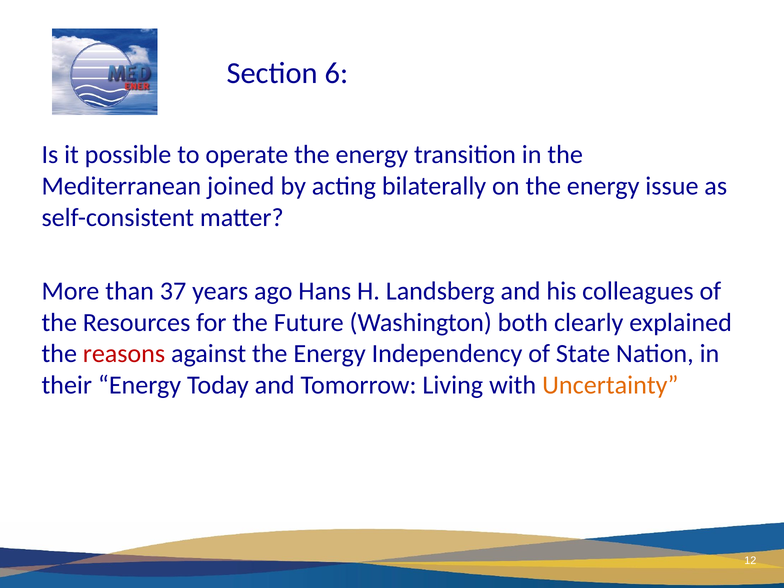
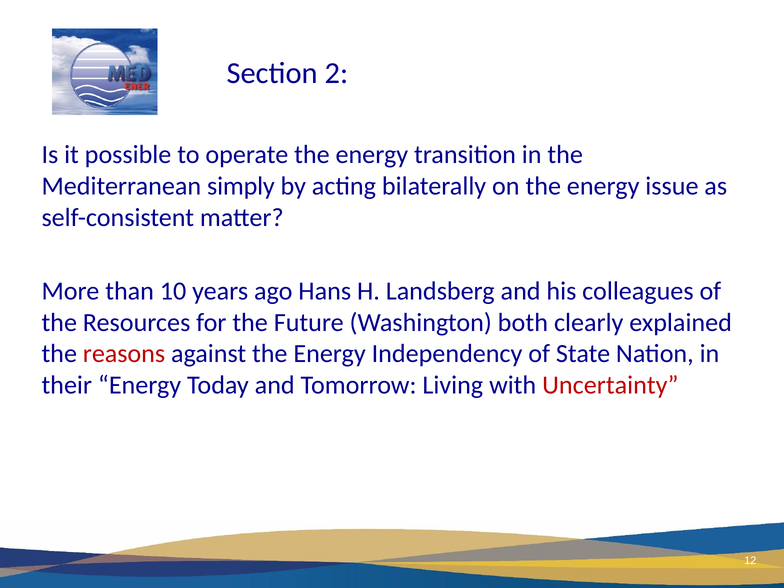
6: 6 -> 2 (336, 73)
joined: joined -> simply (241, 186)
37: 37 -> 10 (173, 291)
Uncertainty colour: orange -> red (610, 385)
